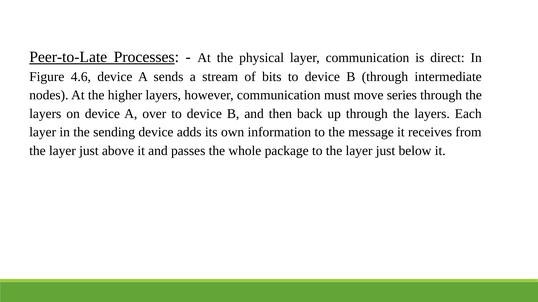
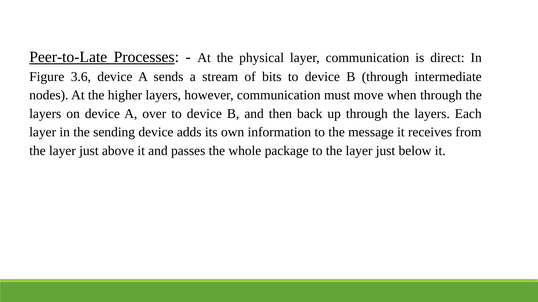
4.6: 4.6 -> 3.6 (81, 77)
series: series -> when (402, 95)
